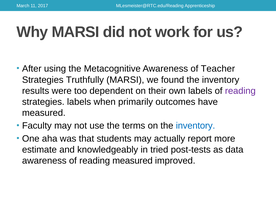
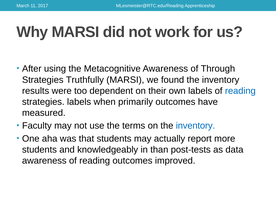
Teacher: Teacher -> Through (218, 69)
reading colour: purple -> blue (240, 91)
estimate: estimate -> students (39, 150)
tried: tried -> than (159, 150)
reading measured: measured -> outcomes (132, 161)
